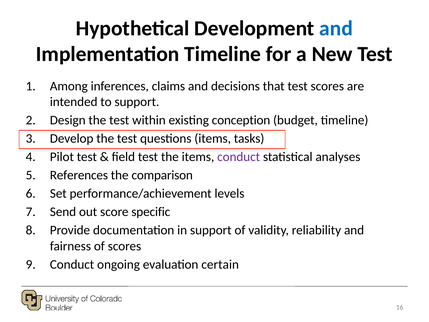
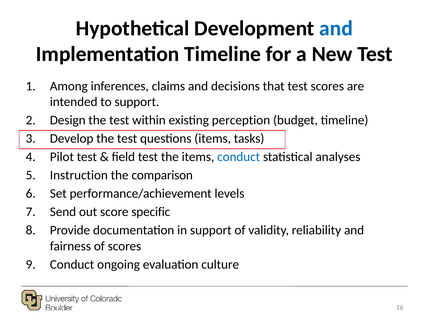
conception: conception -> perception (241, 120)
conduct colour: purple -> blue (239, 157)
References: References -> Instruction (79, 175)
certain: certain -> culture (220, 264)
